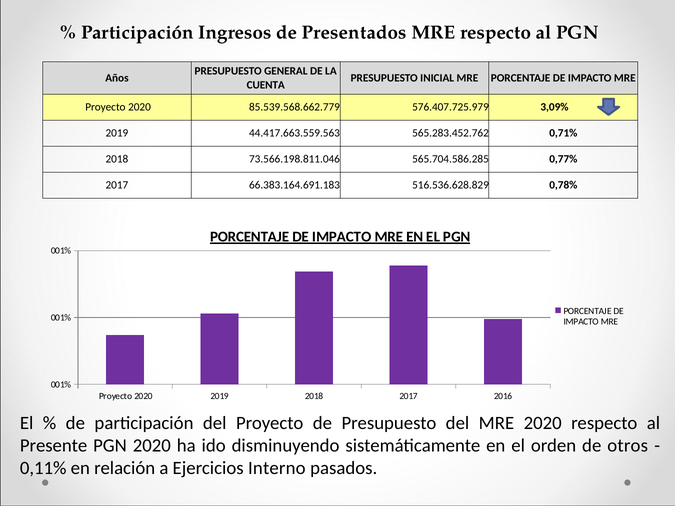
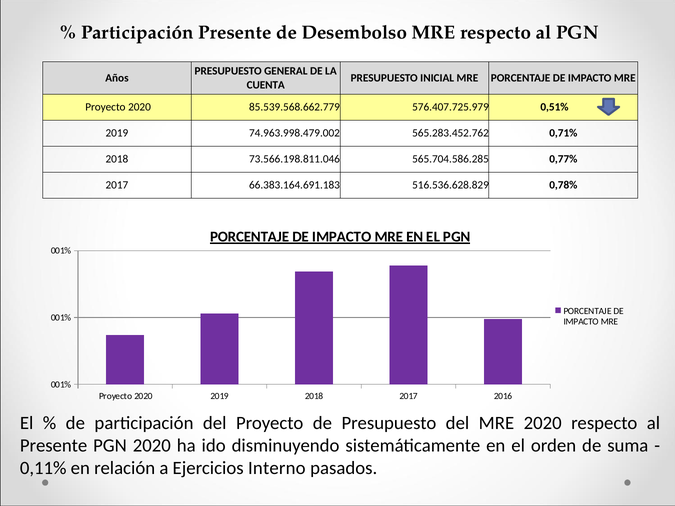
Participación Ingresos: Ingresos -> Presente (235, 32)
Presentados: Presentados -> Desembolso (354, 32)
3,09%: 3,09% -> 0,51% (554, 107)
44.417.663.559.563: 44.417.663.559.563 -> 74.963.998.479.002 (294, 133)
otros: otros -> suma (628, 446)
